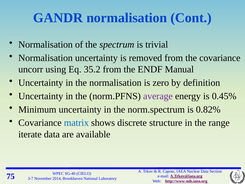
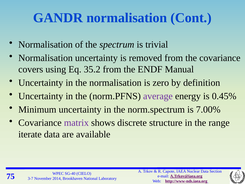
uncorr: uncorr -> covers (31, 69)
0.82%: 0.82% -> 7.00% (208, 109)
matrix colour: blue -> purple (76, 123)
